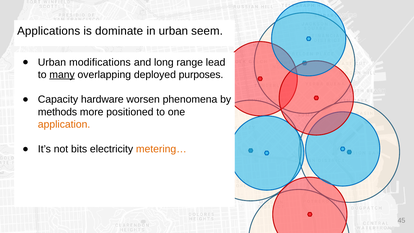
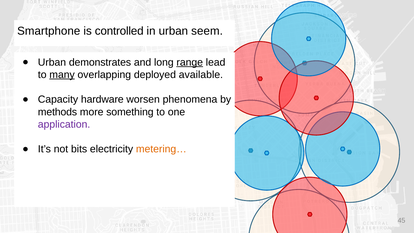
Applications: Applications -> Smartphone (49, 31)
dominate: dominate -> controlled (119, 31)
modifications: modifications -> demonstrates (100, 62)
range underline: none -> present (190, 62)
purposes: purposes -> available (201, 75)
positioned: positioned -> something (130, 112)
application colour: orange -> purple (64, 124)
